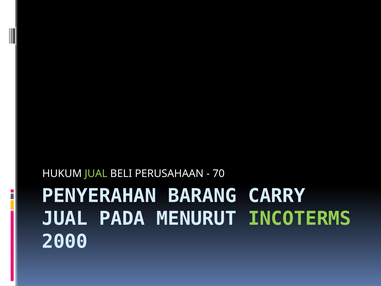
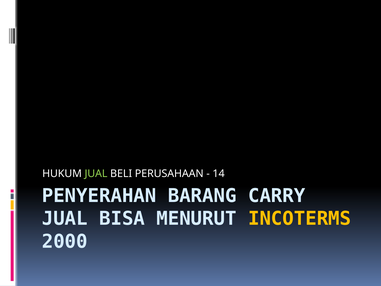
70: 70 -> 14 (219, 173)
PADA: PADA -> BISA (122, 218)
INCOTERMS colour: light green -> yellow (300, 218)
